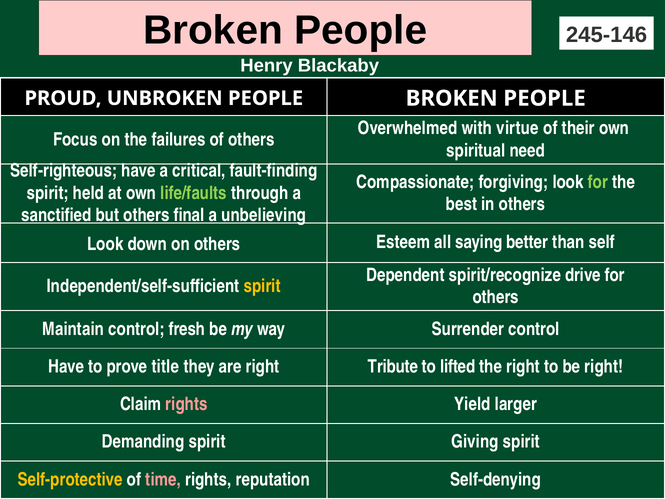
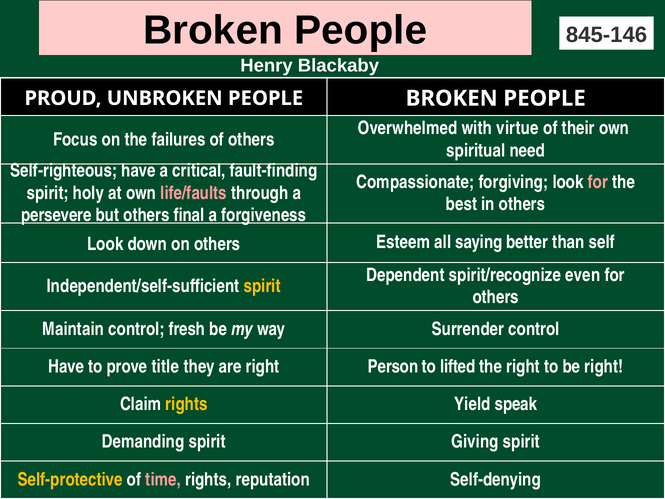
245-146: 245-146 -> 845-146 (607, 35)
for colour: light green -> pink (598, 182)
held: held -> holy (88, 193)
life/faults colour: light green -> pink (194, 193)
sanctified: sanctified -> persevere (56, 215)
unbelieving: unbelieving -> forgiveness (264, 215)
drive: drive -> even (583, 275)
Tribute: Tribute -> Person (393, 367)
rights colour: pink -> yellow (187, 404)
larger: larger -> speak (516, 404)
